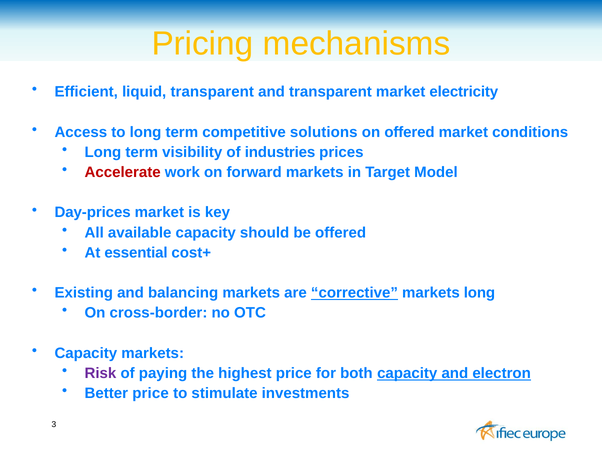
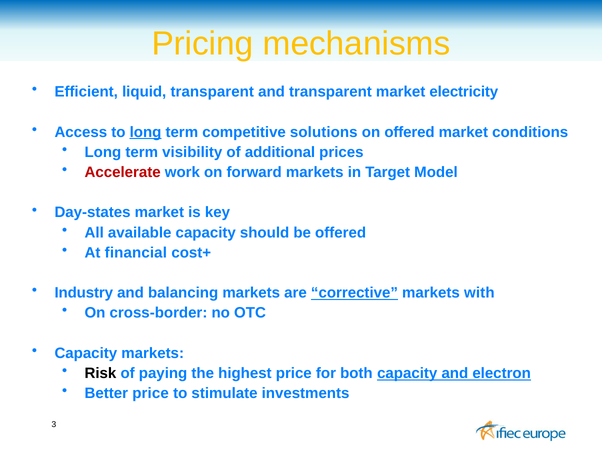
long underline: none -> present (146, 132)
industries: industries -> additional (280, 152)
Day-prices: Day-prices -> Day-states (93, 212)
essential: essential -> financial (136, 252)
Existing: Existing -> Industry (84, 293)
markets long: long -> with (479, 293)
Risk colour: purple -> black (100, 373)
